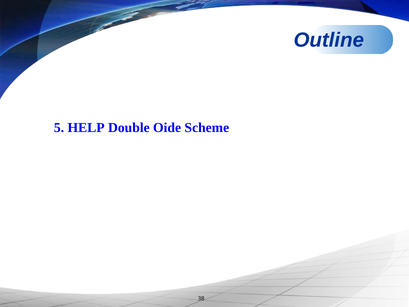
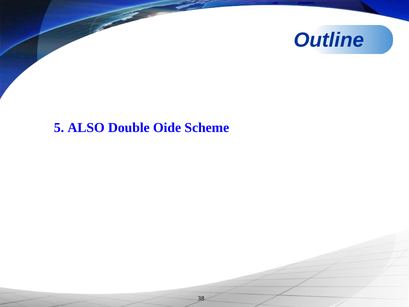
HELP: HELP -> ALSO (86, 128)
